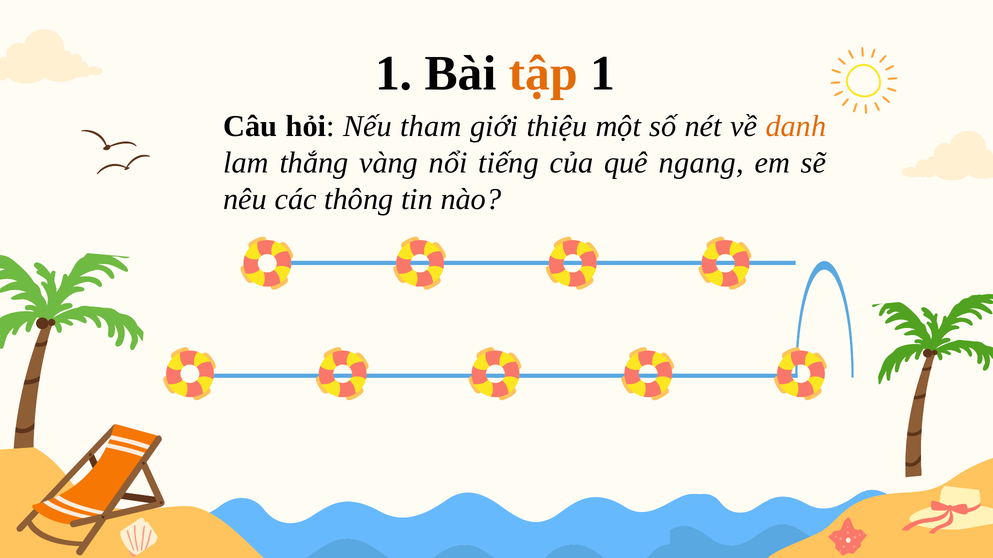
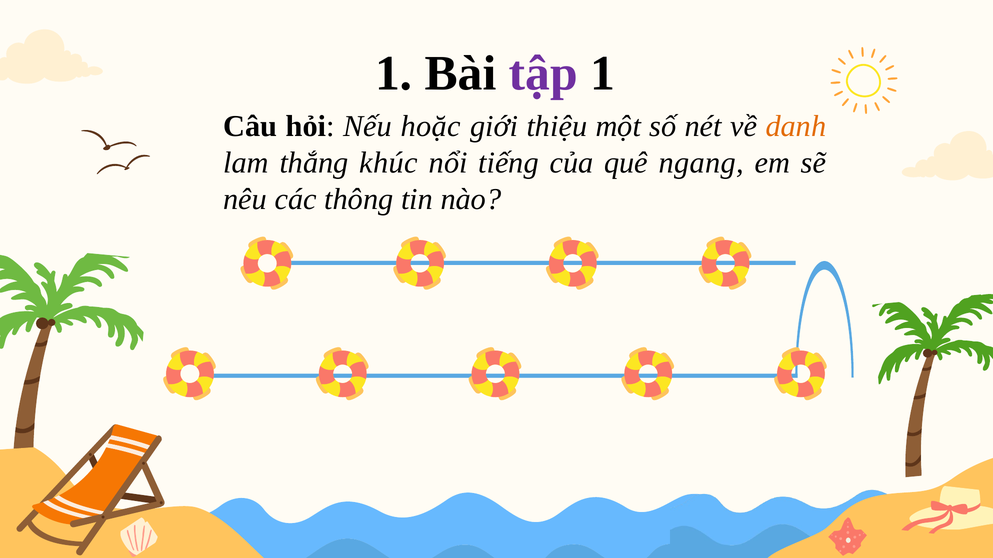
tập colour: orange -> purple (543, 73)
tham: tham -> hoặc (431, 126)
vàng: vàng -> khúc (389, 163)
